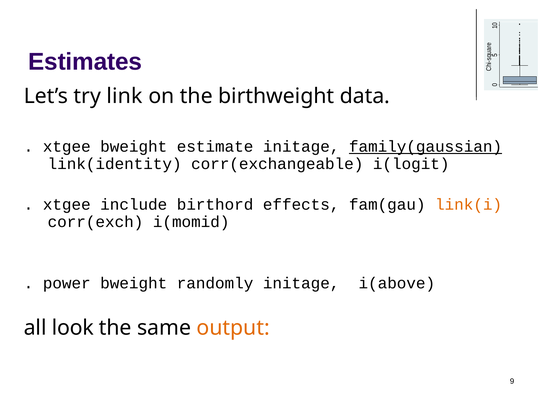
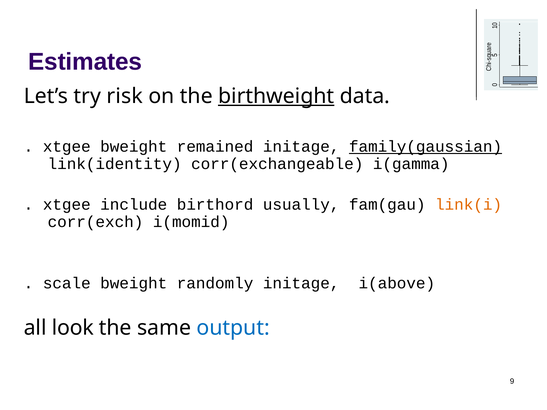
link: link -> risk (125, 96)
birthweight underline: none -> present (276, 96)
estimate: estimate -> remained (215, 147)
i(logit: i(logit -> i(gamma (411, 164)
effects: effects -> usually (301, 205)
power: power -> scale (67, 283)
output colour: orange -> blue (233, 328)
